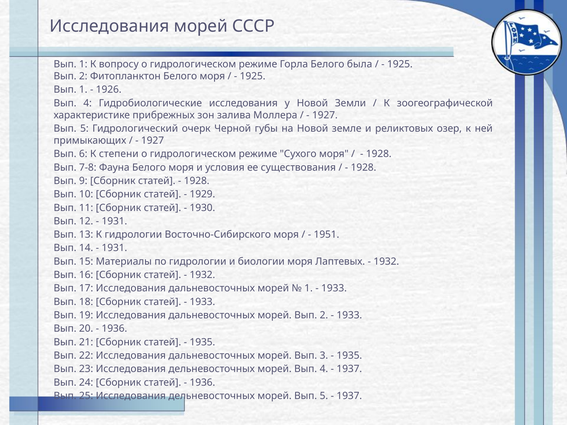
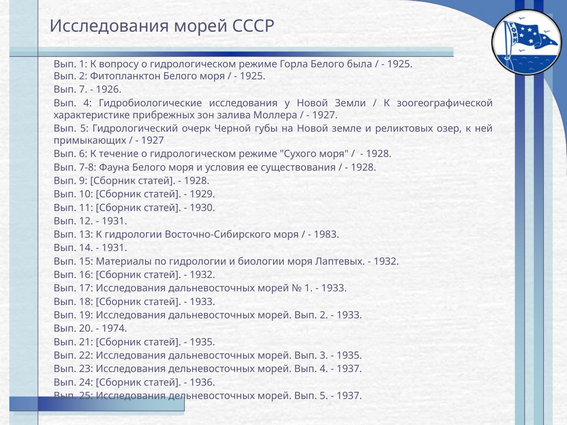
1: 1 -> 7 (83, 90)
степени: степени -> течение (119, 154)
1951: 1951 -> 1983 (326, 235)
1936: 1936 -> 1974 (114, 329)
